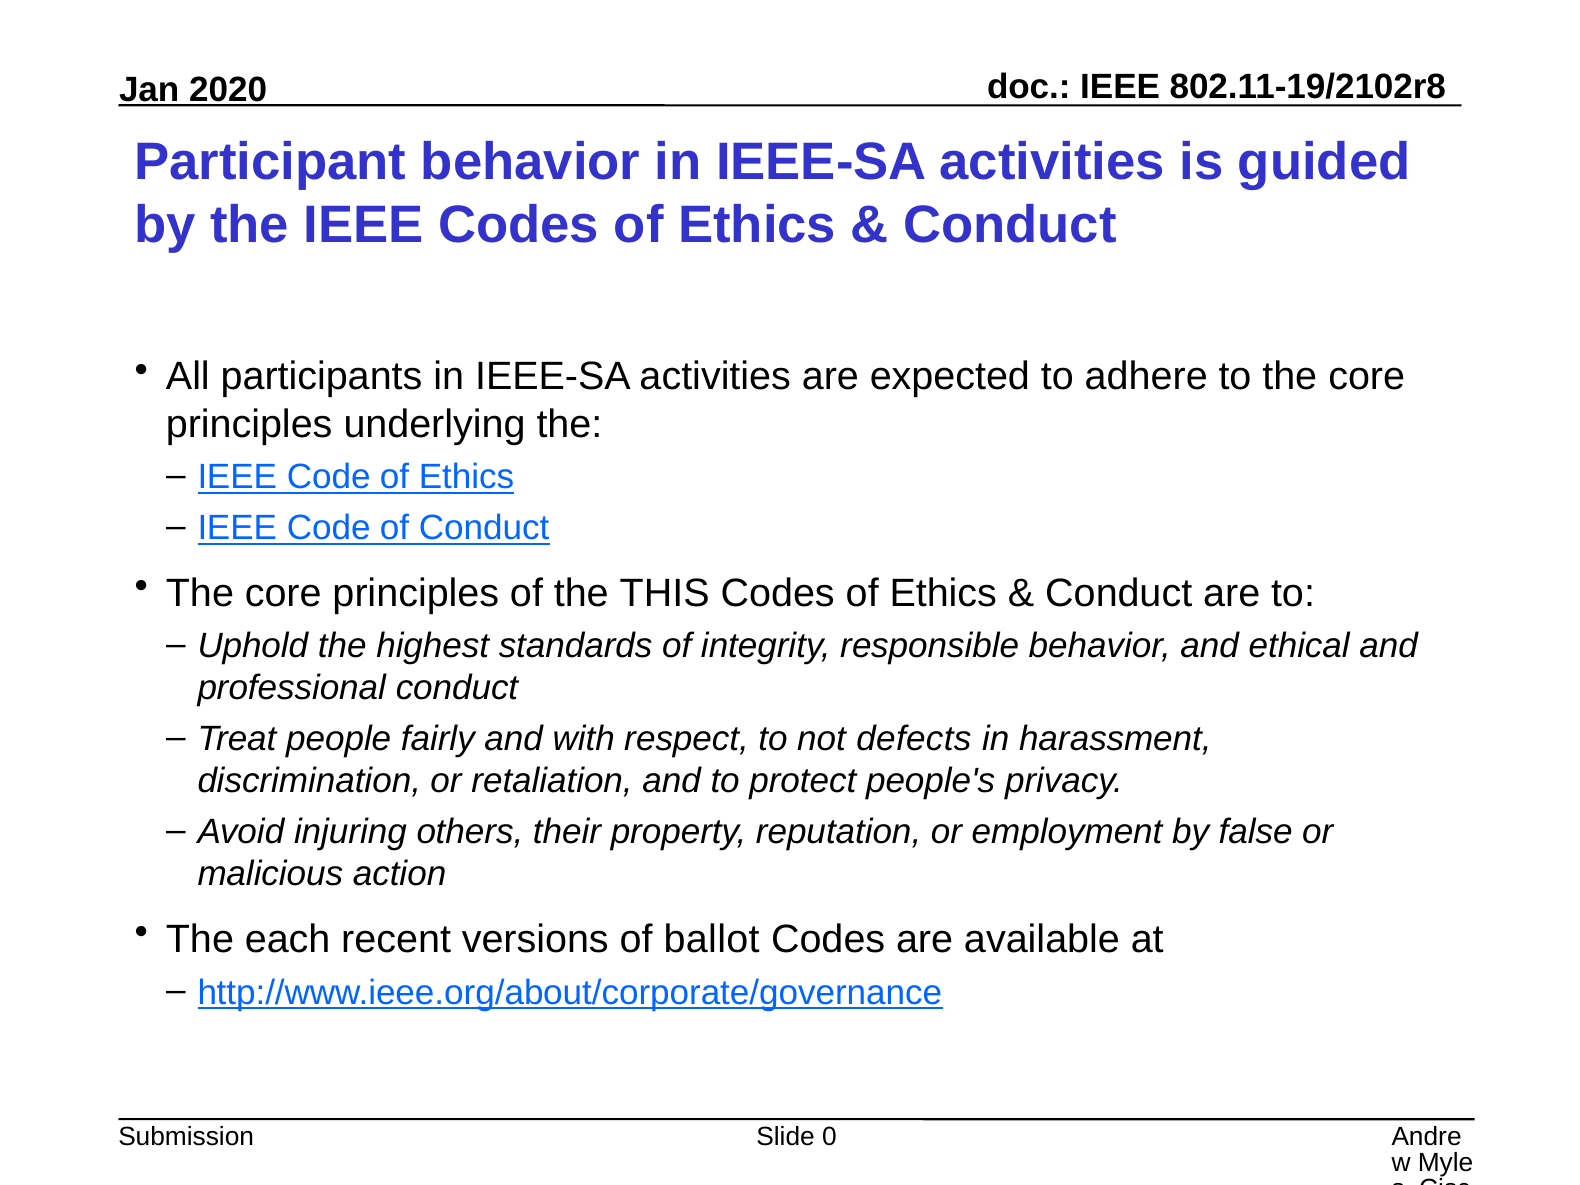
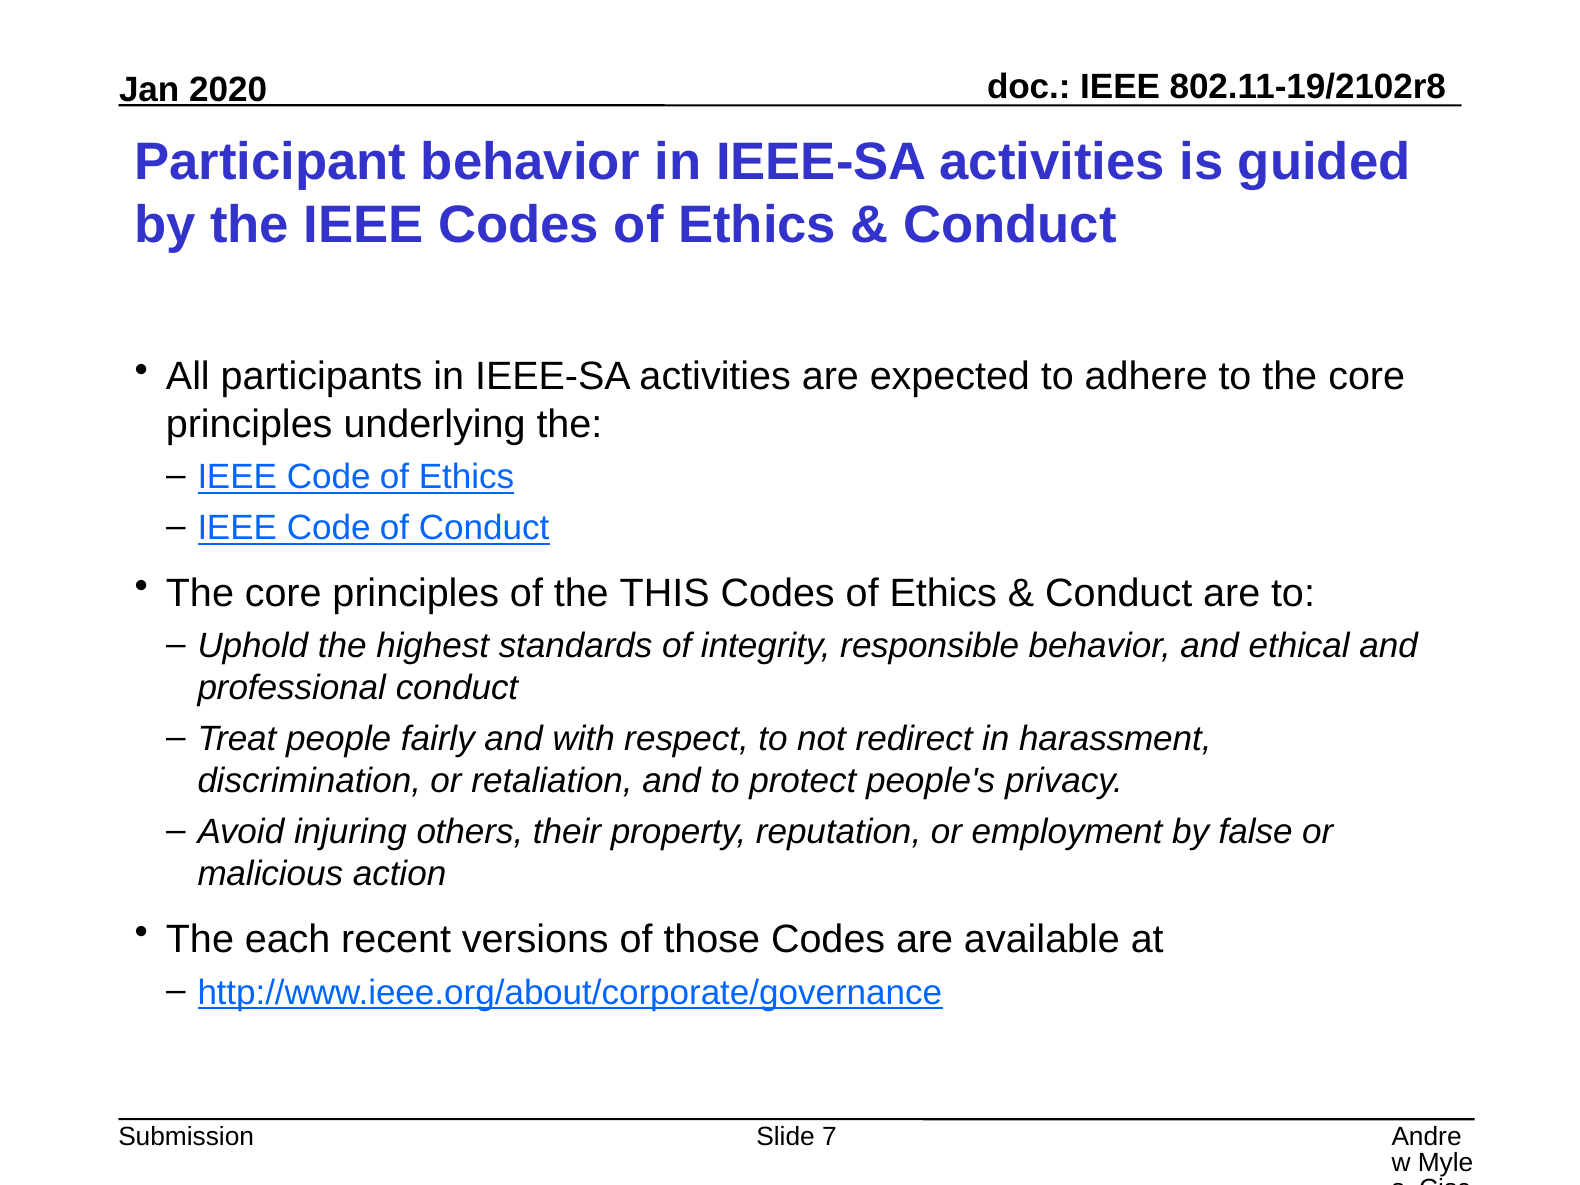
defects: defects -> redirect (914, 739)
ballot: ballot -> those (712, 939)
0: 0 -> 7 (830, 1137)
